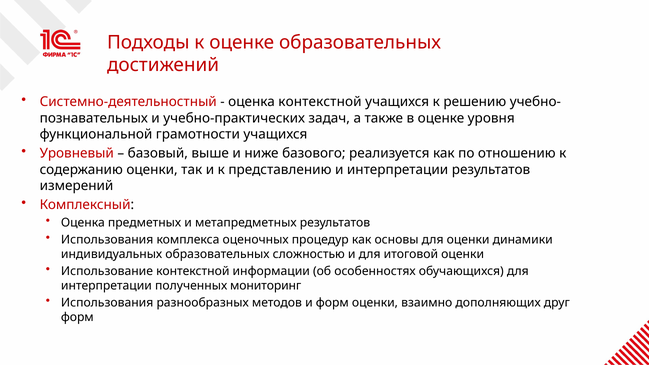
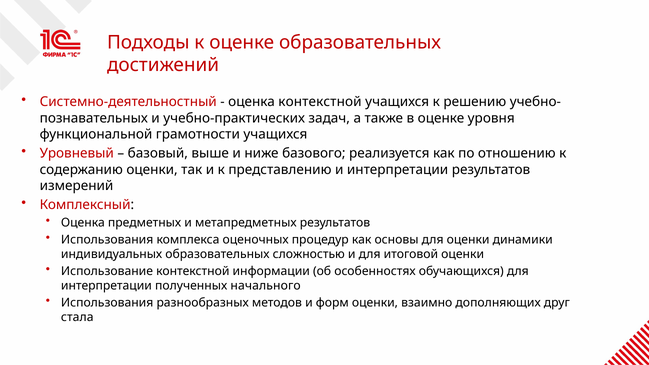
мониторинг: мониторинг -> начального (266, 286)
форм: форм -> стала (77, 317)
